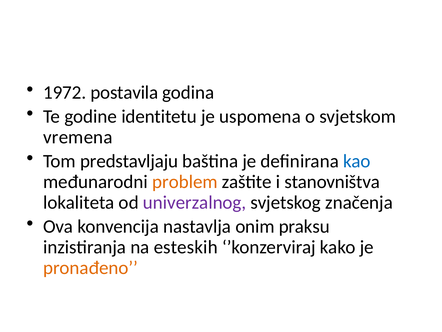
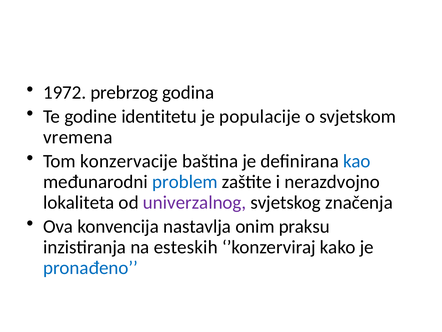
postavila: postavila -> prebrzog (124, 92)
uspomena: uspomena -> populacije (260, 116)
predstavljaju: predstavljaju -> konzervacije (129, 161)
problem colour: orange -> blue (185, 182)
stanovništva: stanovništva -> nerazdvojno (332, 182)
pronađeno colour: orange -> blue (91, 267)
